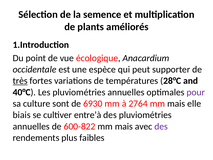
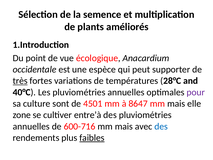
6930: 6930 -> 4501 (93, 103)
2764: 2764 -> 8647 (138, 103)
biais: biais -> zone (22, 115)
600-822: 600-822 -> 600-716 (80, 126)
des colour: purple -> blue (161, 126)
faibles underline: none -> present (92, 138)
